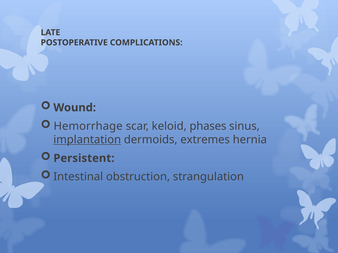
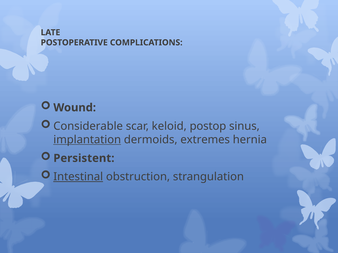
Hemorrhage: Hemorrhage -> Considerable (88, 126)
phases: phases -> postop (208, 126)
Intestinal underline: none -> present (78, 177)
